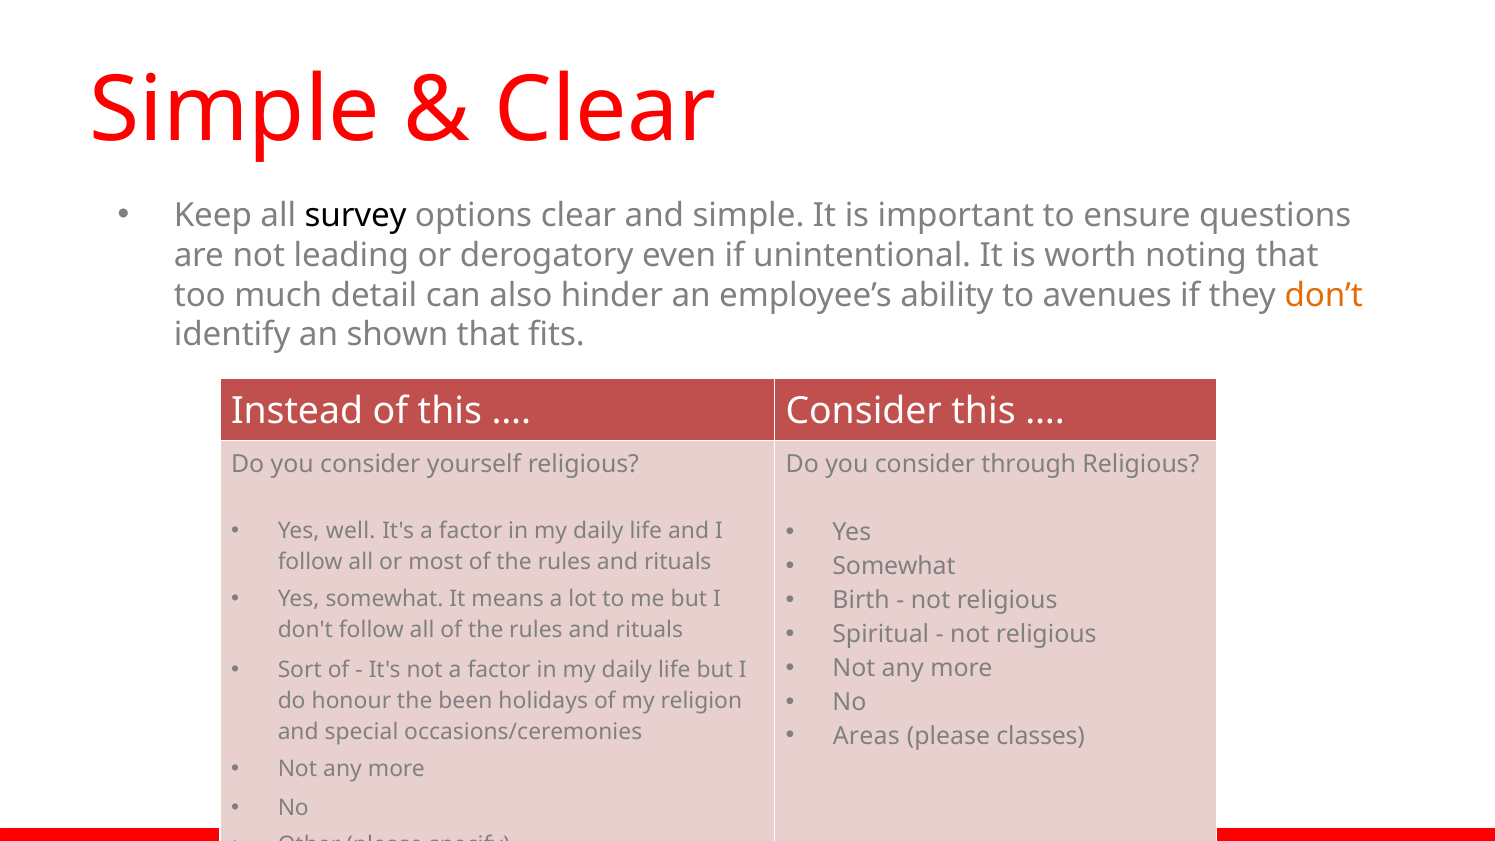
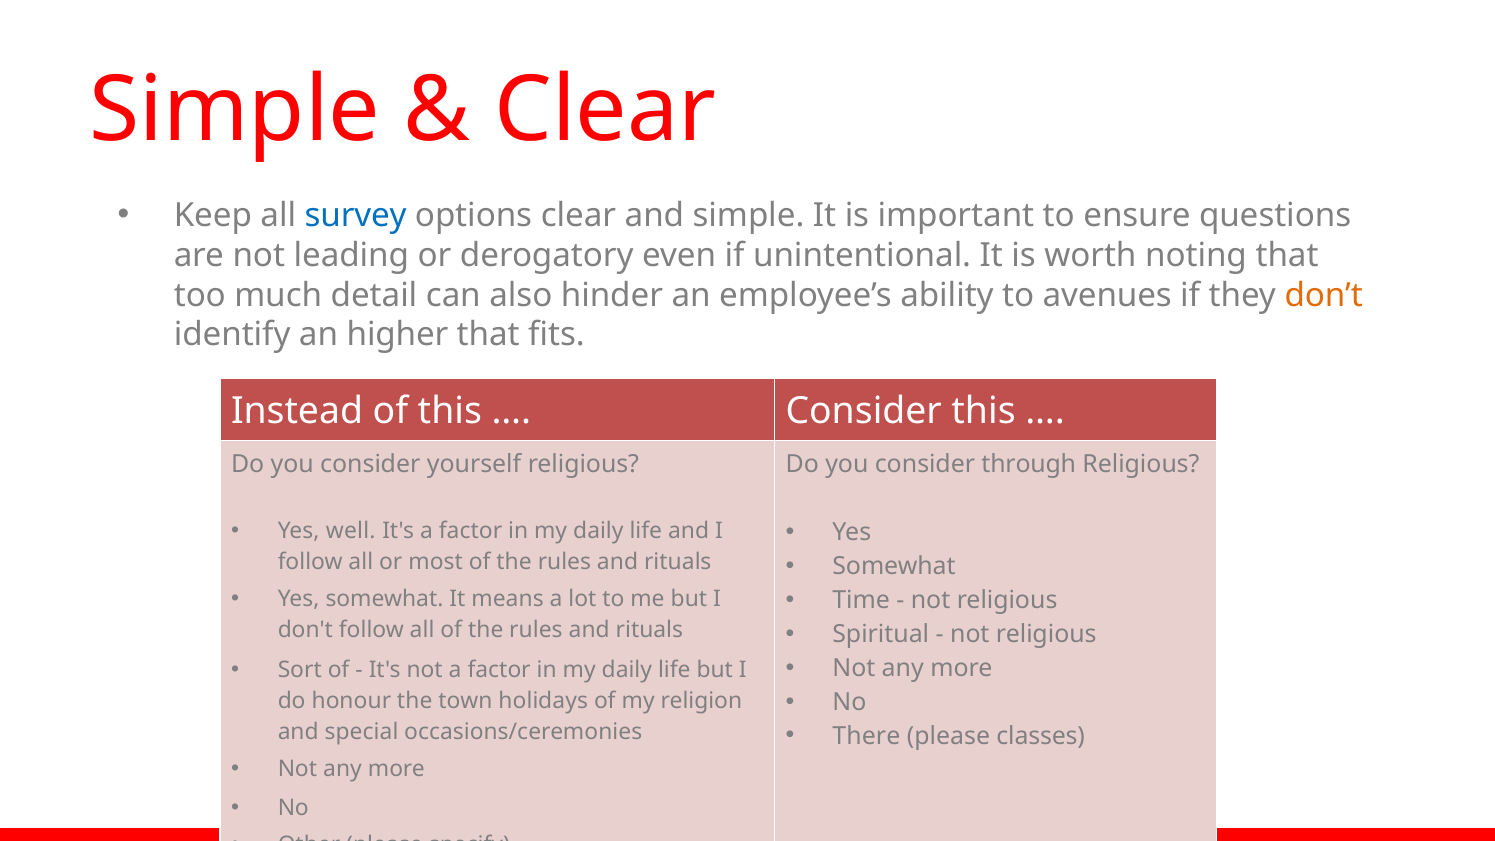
survey colour: black -> blue (356, 216)
shown: shown -> higher (397, 335)
Birth: Birth -> Time (861, 600)
been: been -> town (465, 701)
Areas: Areas -> There (866, 736)
